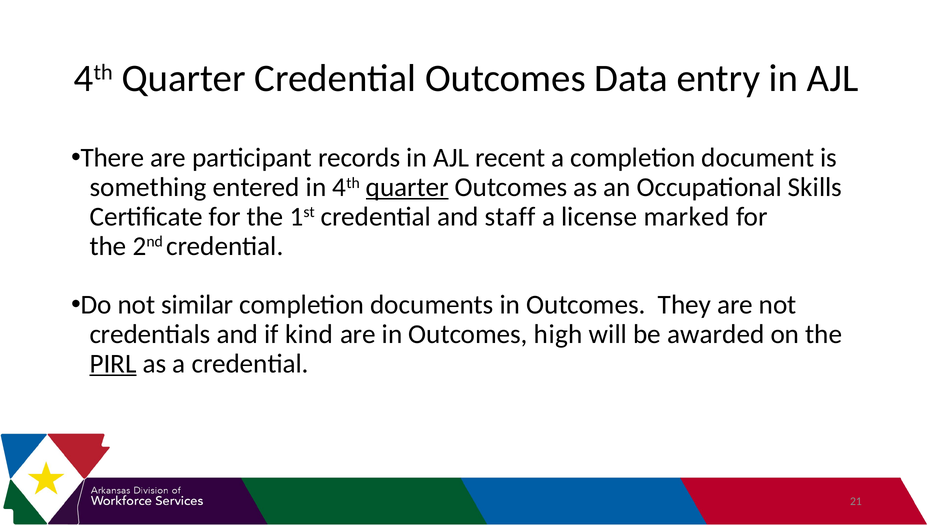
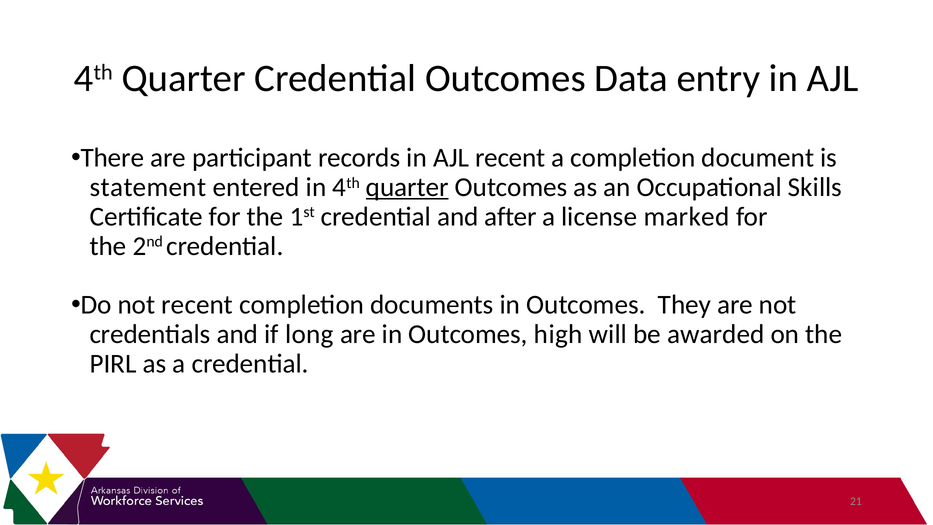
something: something -> statement (148, 187)
staff: staff -> after (510, 217)
not similar: similar -> recent (197, 305)
kind: kind -> long (309, 334)
PIRL underline: present -> none (113, 364)
